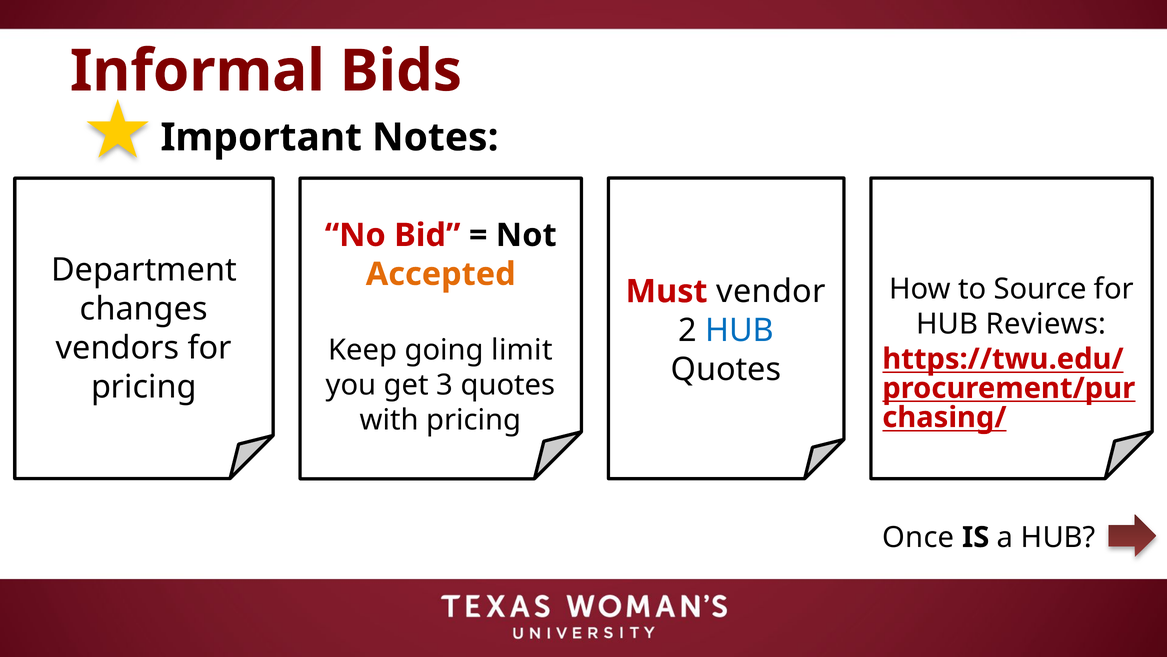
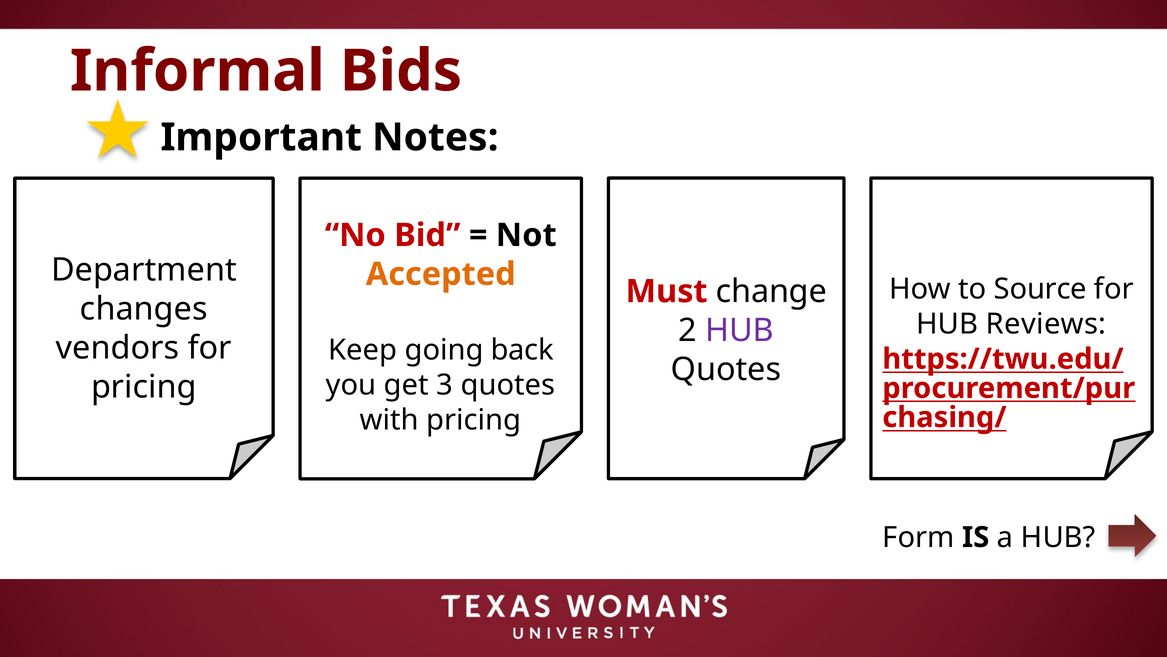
vendor: vendor -> change (771, 291)
HUB colour: blue -> purple (739, 330)
limit: limit -> back (522, 350)
Once: Once -> Form (918, 537)
